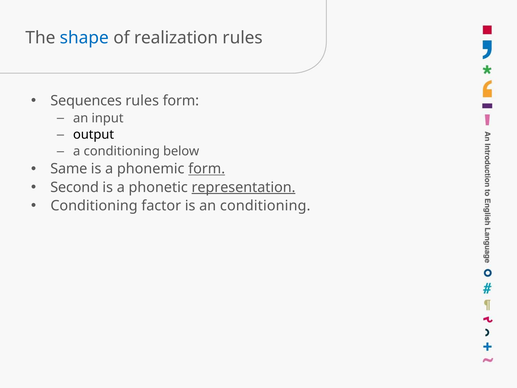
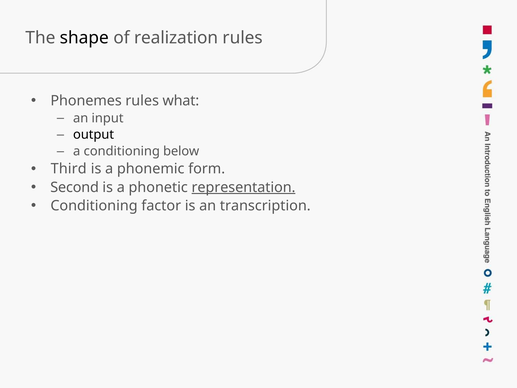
shape colour: blue -> black (84, 38)
Sequences: Sequences -> Phonemes (86, 101)
rules form: form -> what (181, 101)
Same: Same -> Third (69, 169)
form underline: present -> none (207, 169)
an conditioning: conditioning -> transcription (265, 206)
